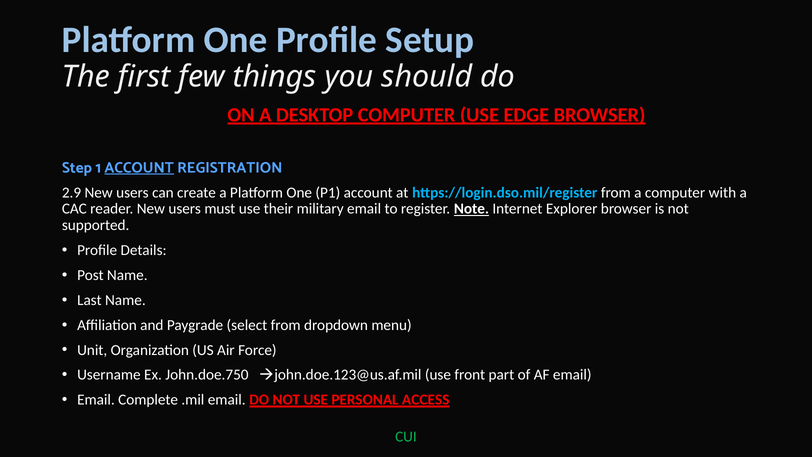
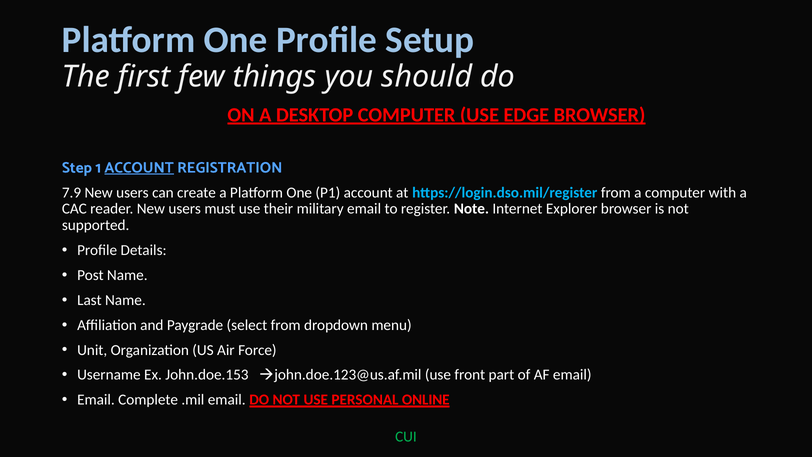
2.9: 2.9 -> 7.9 (71, 192)
Note underline: present -> none (472, 209)
John.doe.750: John.doe.750 -> John.doe.153 (207, 375)
ACCESS: ACCESS -> ONLINE (426, 400)
